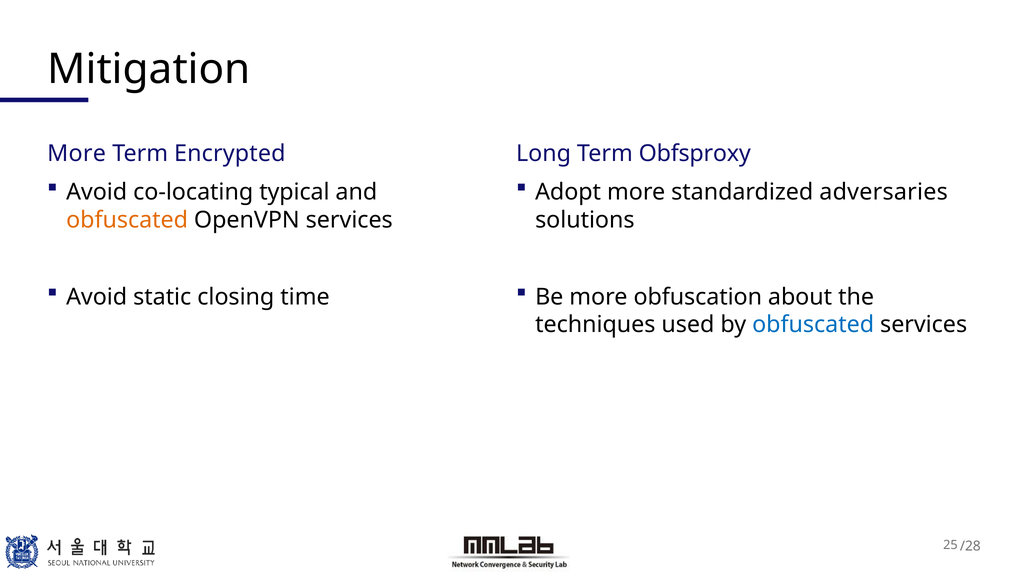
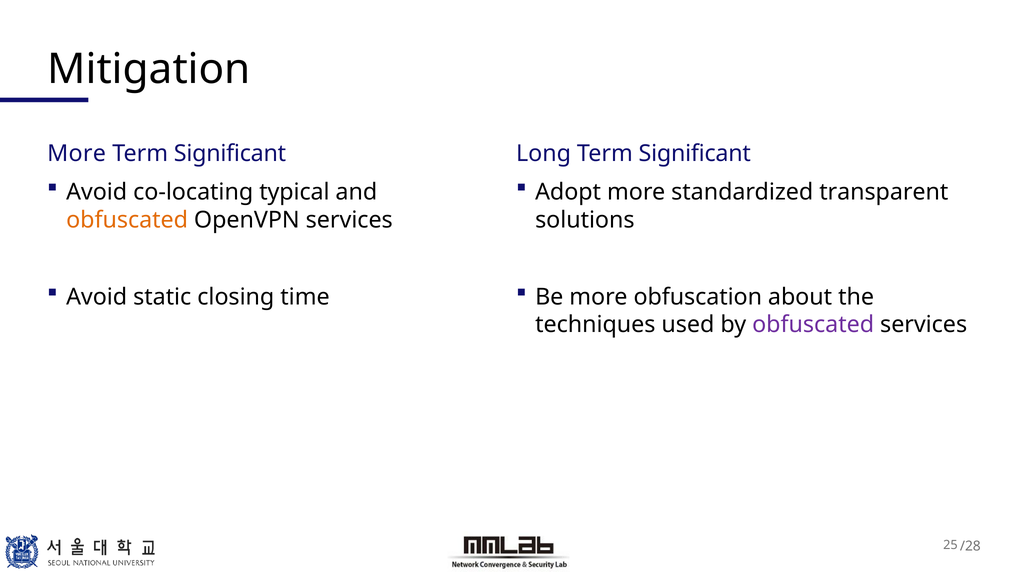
Long Term Obfsproxy: Obfsproxy -> Significant (695, 153)
Encrypted: Encrypted -> Significant (230, 153)
adversaries: adversaries -> transparent (884, 192)
obfuscated colour: blue -> purple (813, 325)
